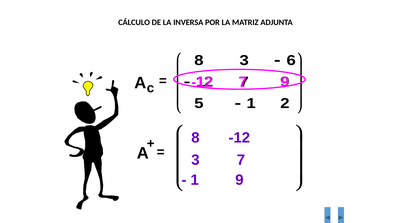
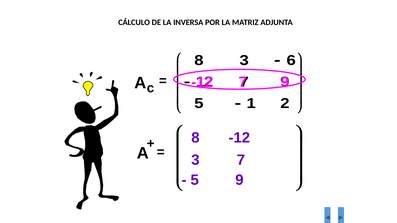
1: 1 -> 5 (195, 180)
